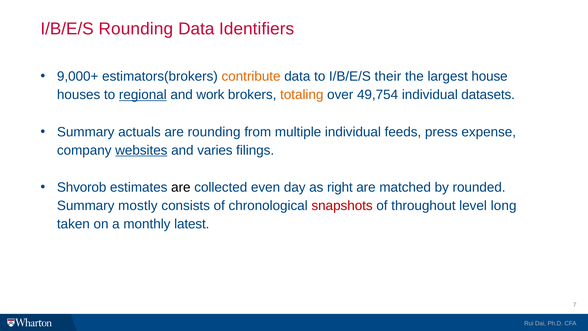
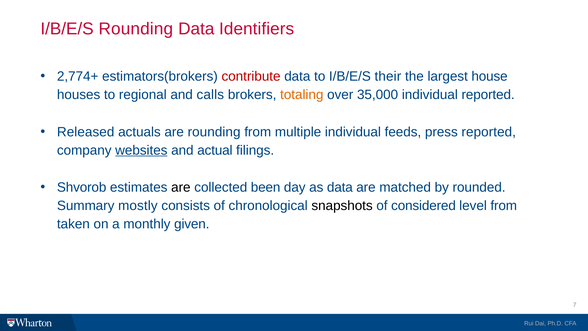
9,000+: 9,000+ -> 2,774+ (78, 76)
contribute colour: orange -> red (251, 76)
regional underline: present -> none (143, 95)
work: work -> calls (210, 95)
49,754: 49,754 -> 35,000 (378, 95)
individual datasets: datasets -> reported (488, 95)
Summary: Summary -> Released (86, 132)
press expense: expense -> reported (489, 132)
varies: varies -> actual (215, 150)
even: even -> been (266, 187)
as right: right -> data (340, 187)
snapshots colour: red -> black (342, 206)
throughout: throughout -> considered (423, 206)
level long: long -> from (504, 206)
latest: latest -> given (192, 224)
